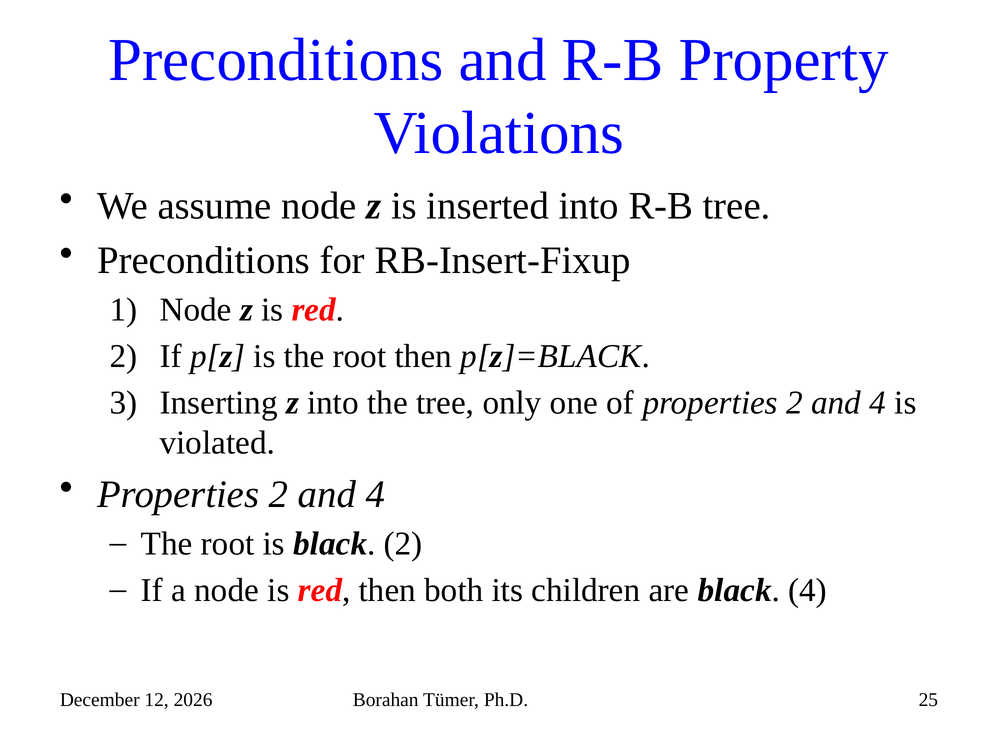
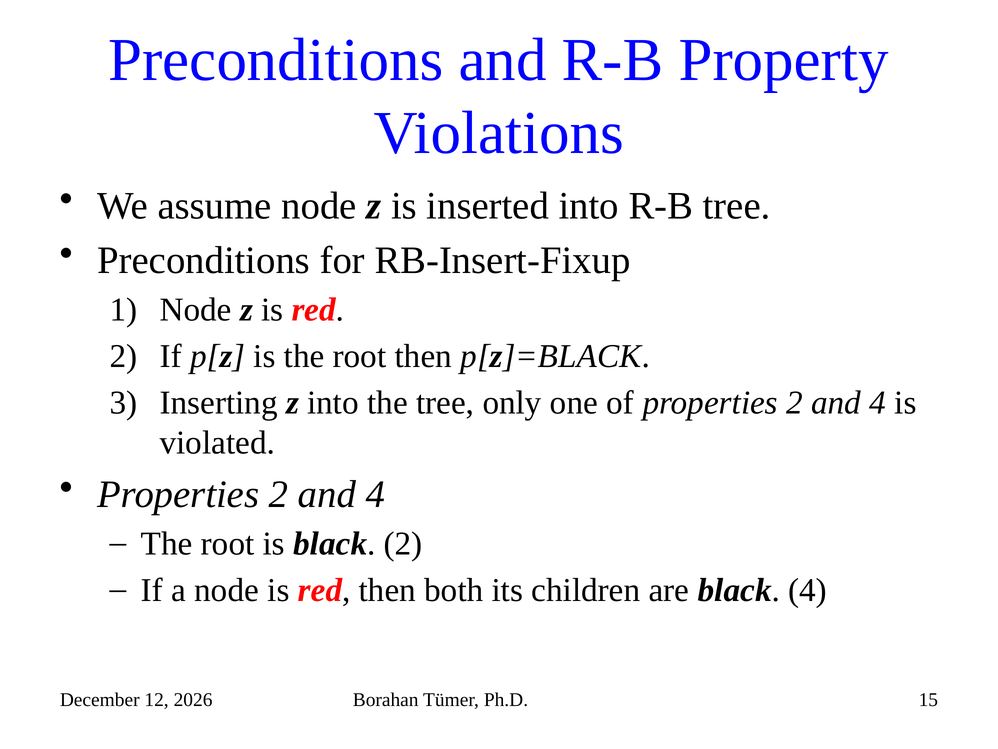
25: 25 -> 15 (928, 700)
